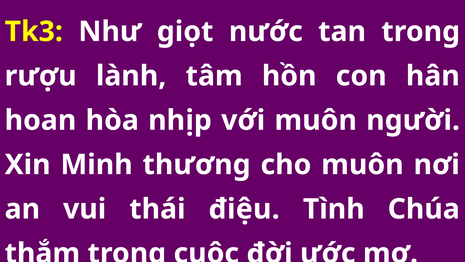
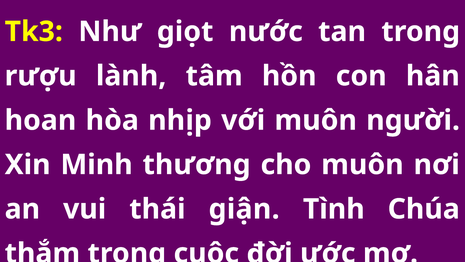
điệu: điệu -> giận (244, 209)
